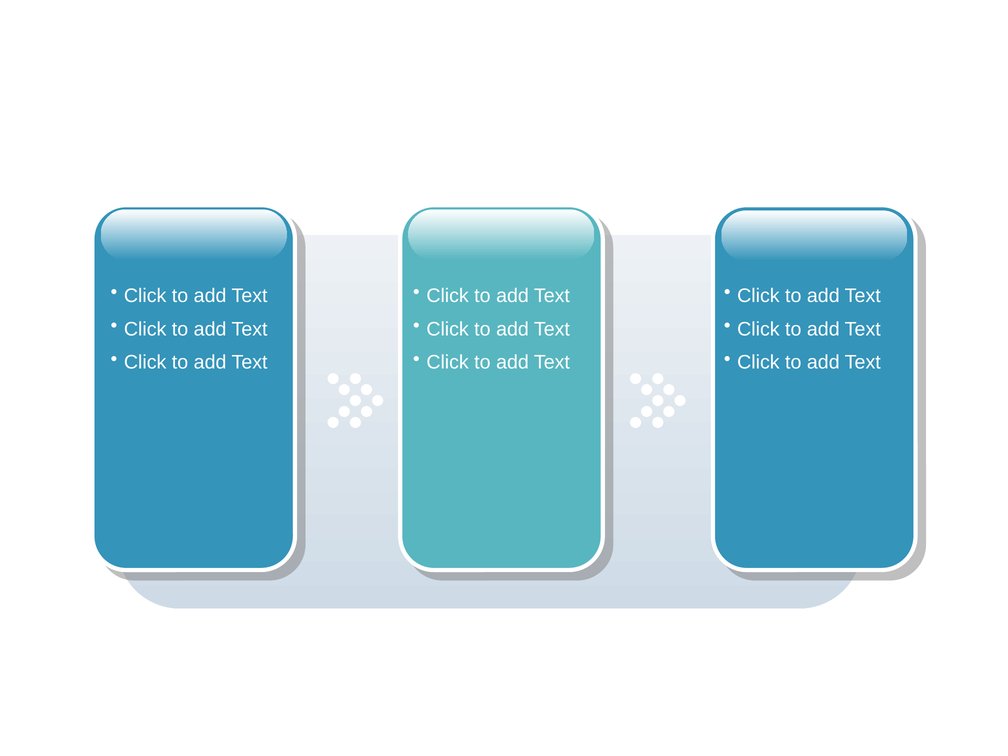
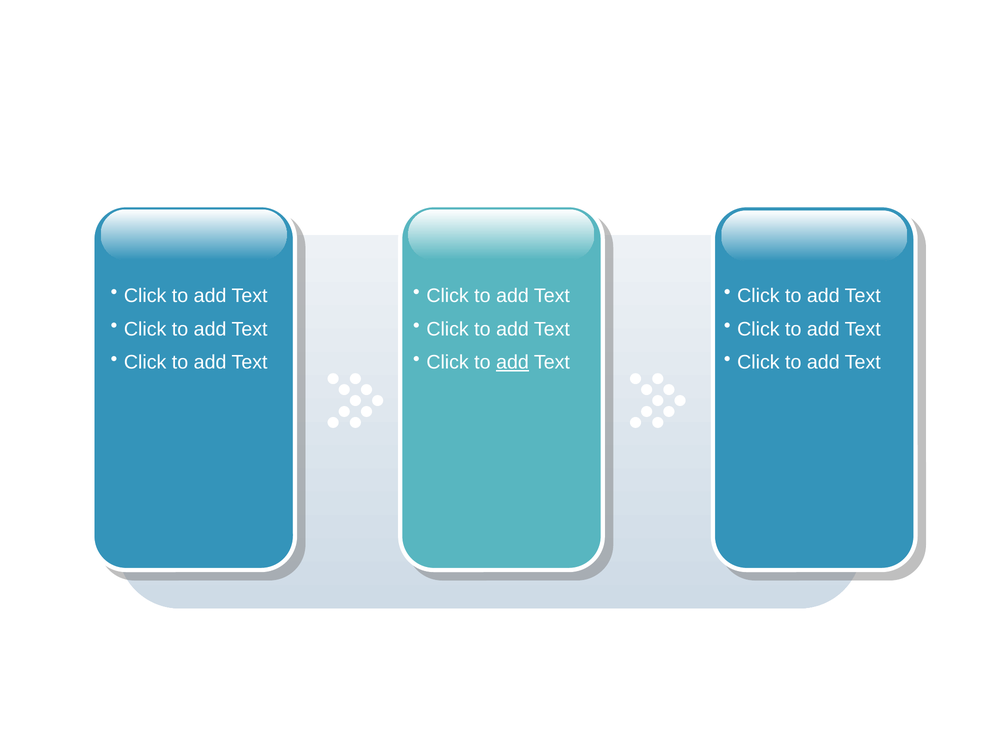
add underline: none -> present (512, 362)
